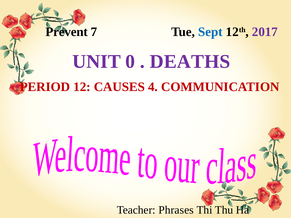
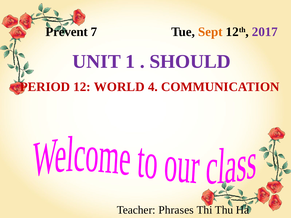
Sept colour: blue -> orange (210, 32)
0: 0 -> 1 (130, 61)
DEATHS: DEATHS -> SHOULD (190, 61)
CAUSES: CAUSES -> WORLD (119, 87)
